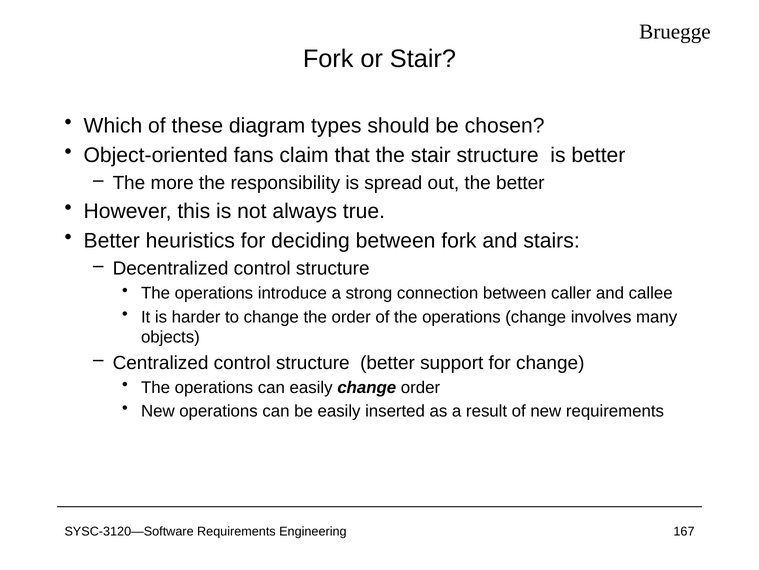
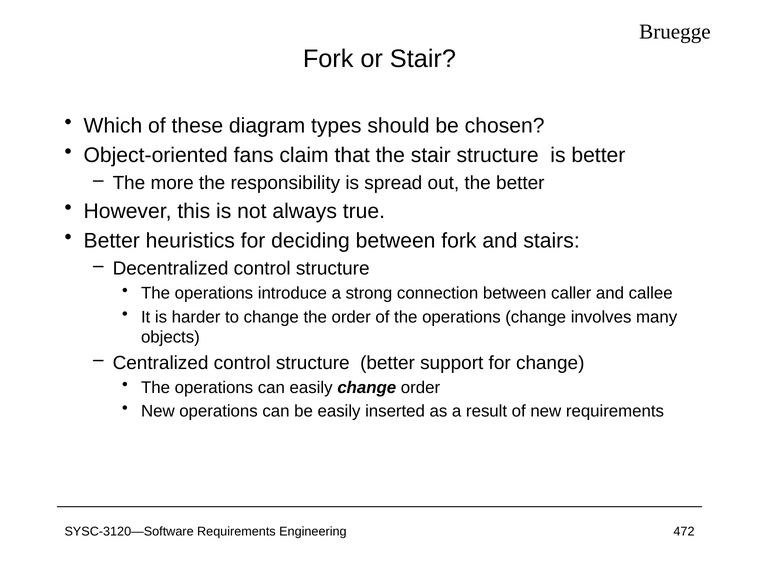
167: 167 -> 472 (684, 531)
